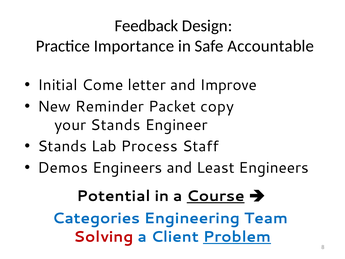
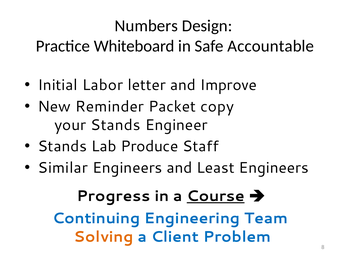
Feedback: Feedback -> Numbers (146, 26)
Importance: Importance -> Whiteboard (134, 46)
Come: Come -> Labor (103, 85)
Process: Process -> Produce (149, 146)
Demos: Demos -> Similar (63, 168)
Potential: Potential -> Progress (113, 196)
Categories: Categories -> Continuing (96, 218)
Solving colour: red -> orange (104, 237)
Problem underline: present -> none (237, 237)
